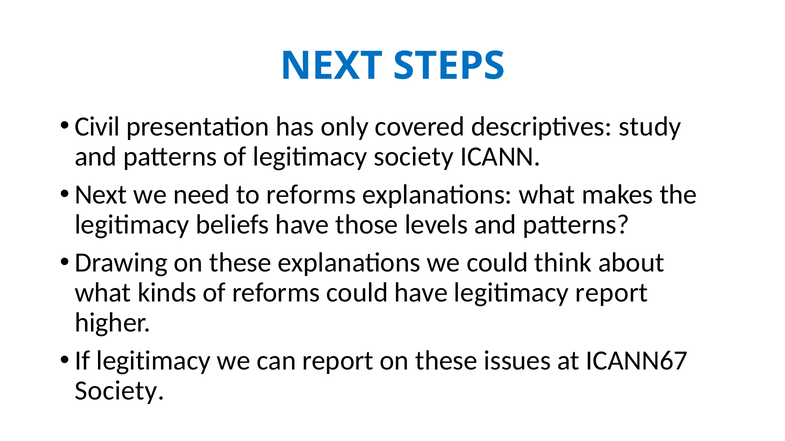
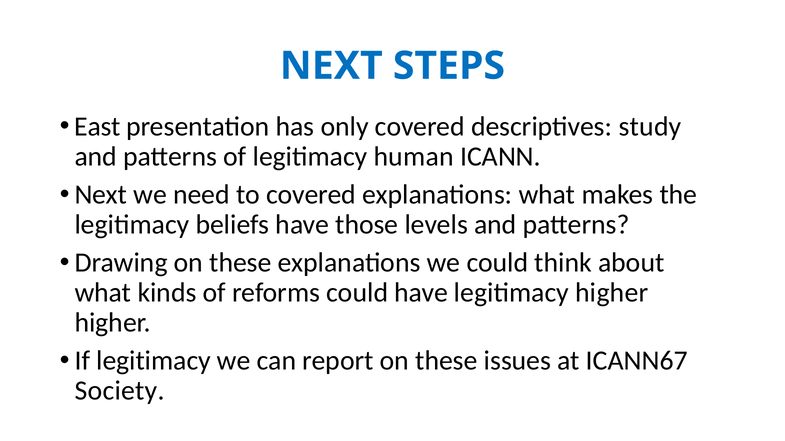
Civil: Civil -> East (97, 127)
legitimacy society: society -> human (414, 157)
to reforms: reforms -> covered (311, 195)
legitimacy report: report -> higher (612, 293)
